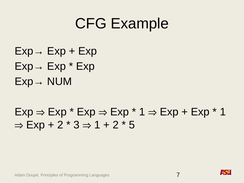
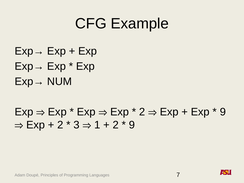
1: 1 -> 2 (142, 112)
1: 1 -> 9 (223, 112)
5: 5 -> 9 (132, 125)
